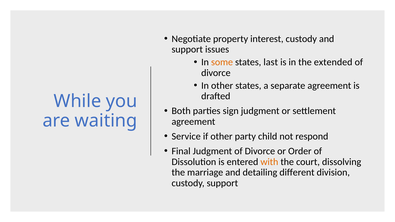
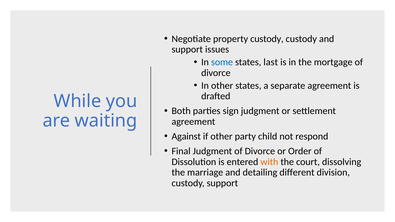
property interest: interest -> custody (267, 39)
some colour: orange -> blue (222, 62)
extended: extended -> mortgage (333, 62)
Service: Service -> Against (186, 136)
